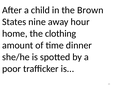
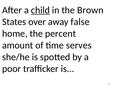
child underline: none -> present (40, 10)
nine: nine -> over (37, 22)
hour: hour -> false (80, 22)
clothing: clothing -> percent (61, 33)
dinner: dinner -> serves (79, 45)
